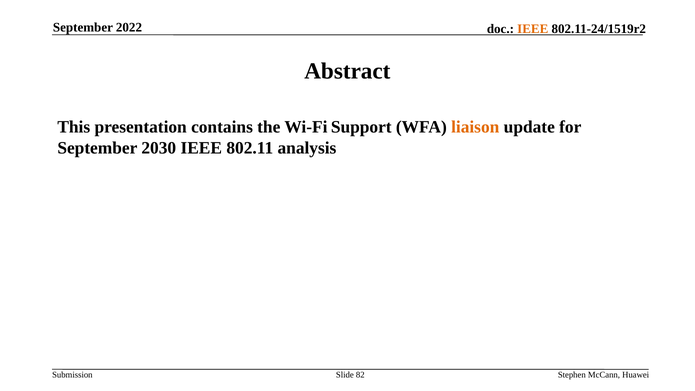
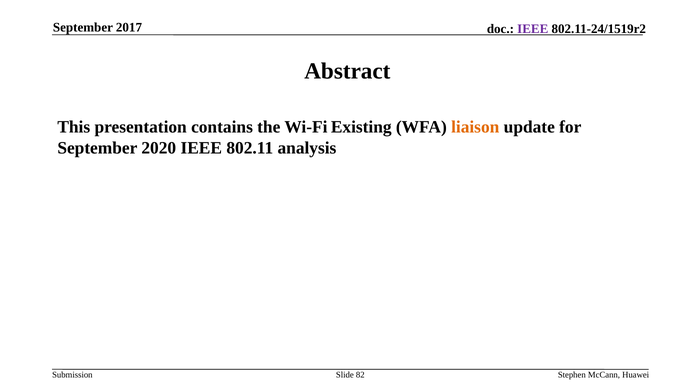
2022: 2022 -> 2017 (129, 28)
IEEE colour: orange -> purple (533, 29)
Support: Support -> Existing (361, 127)
2030: 2030 -> 2020 (159, 148)
